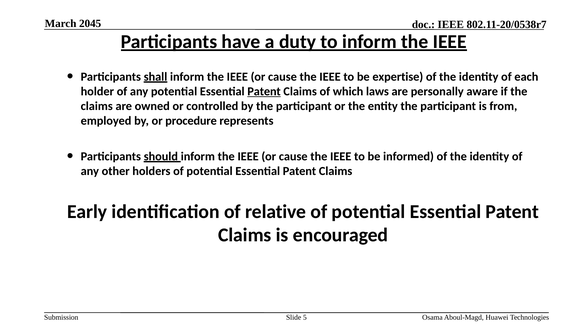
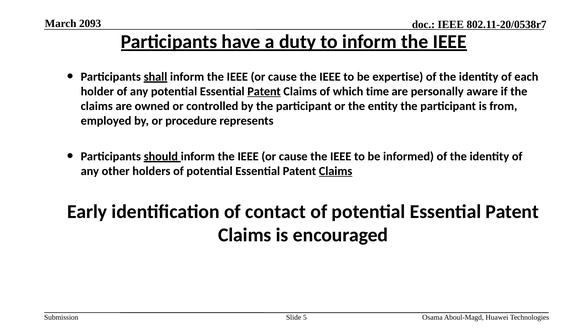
2045: 2045 -> 2093 (90, 23)
laws: laws -> time (377, 91)
Claims underline: none -> present (336, 171)
relative: relative -> contact (276, 211)
